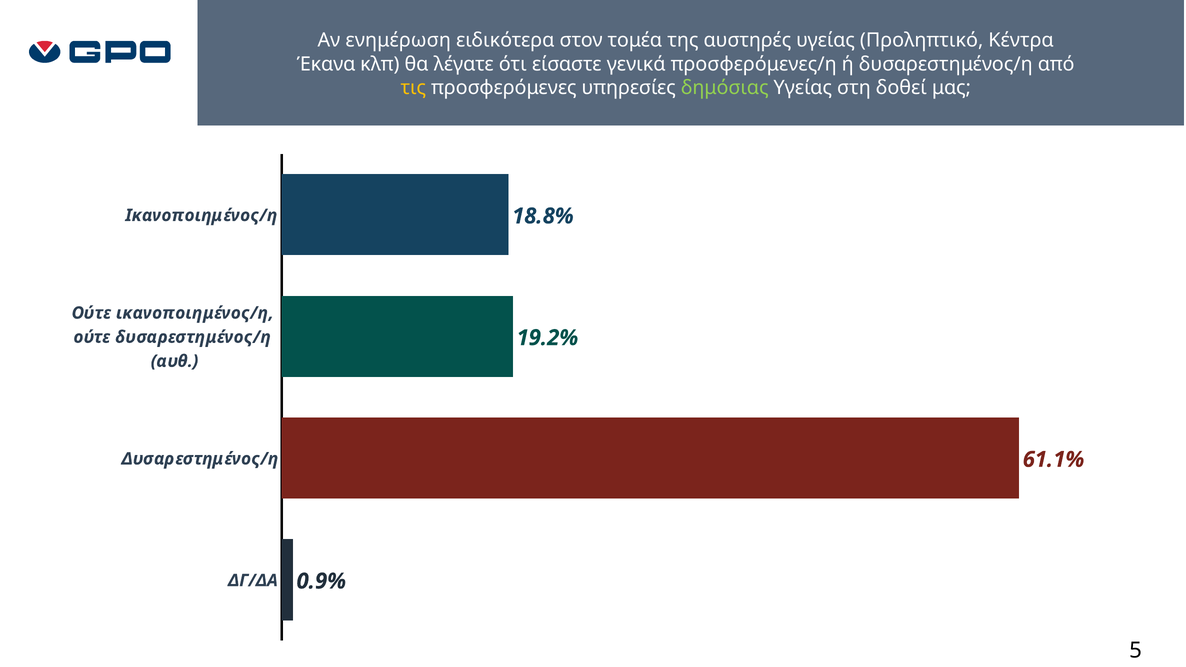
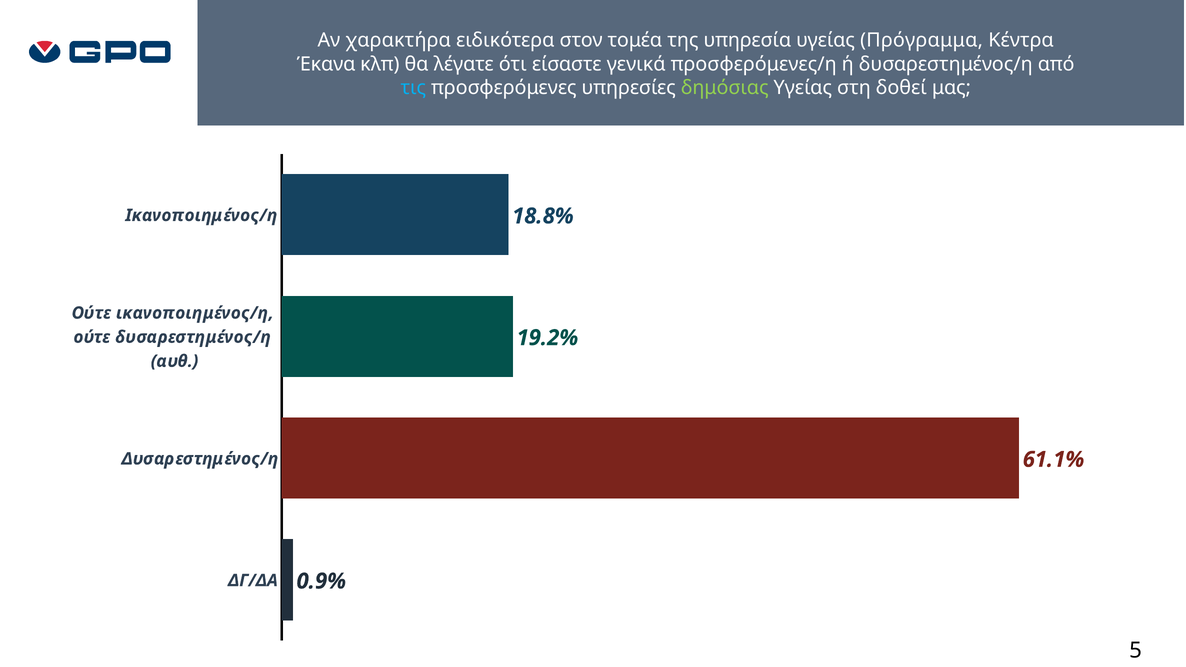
ενημέρωση: ενημέρωση -> χαρακτήρα (398, 40)
αυστηρές: αυστηρές -> υπηρεσία (747, 40)
Προληπτικό: Προληπτικό -> Πρόγραμμα (922, 40)
τις colour: yellow -> light blue (413, 88)
